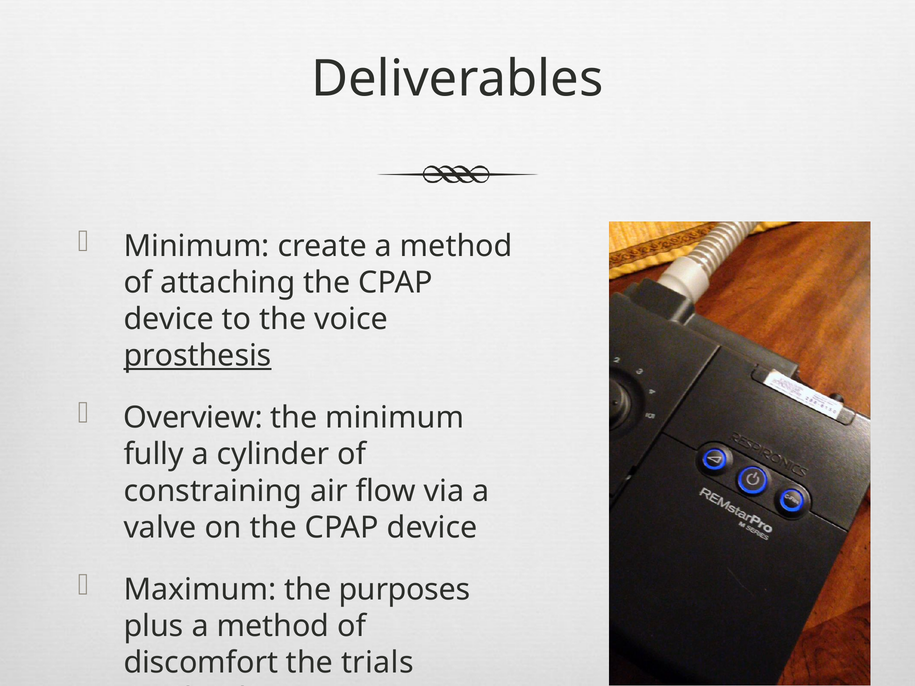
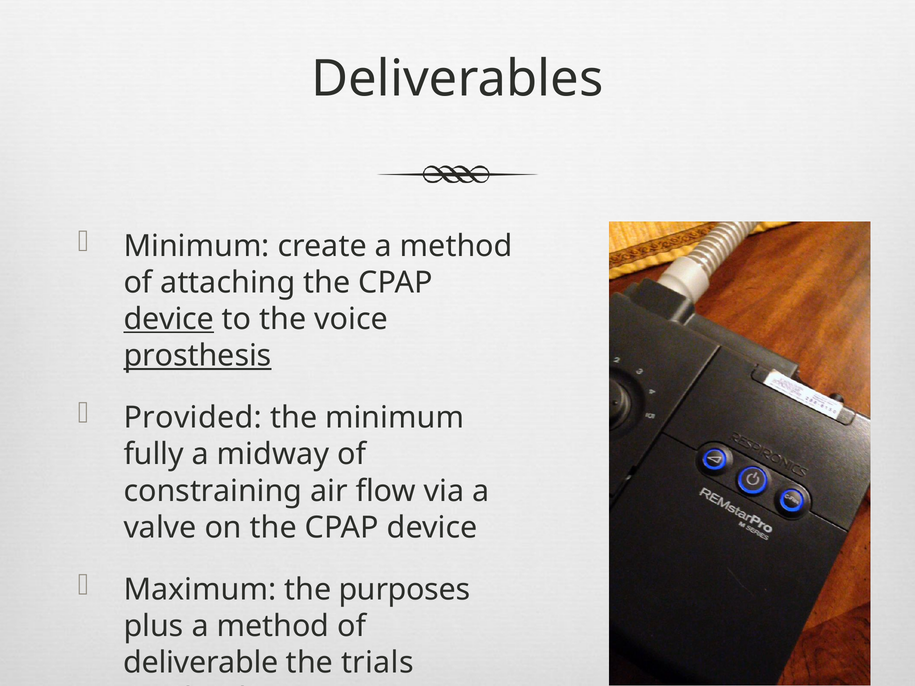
device underline: none -> present (169, 319)
Overview: Overview -> Provided (193, 418)
cylinder: cylinder -> midway (273, 455)
discomfort: discomfort -> deliverable (201, 663)
